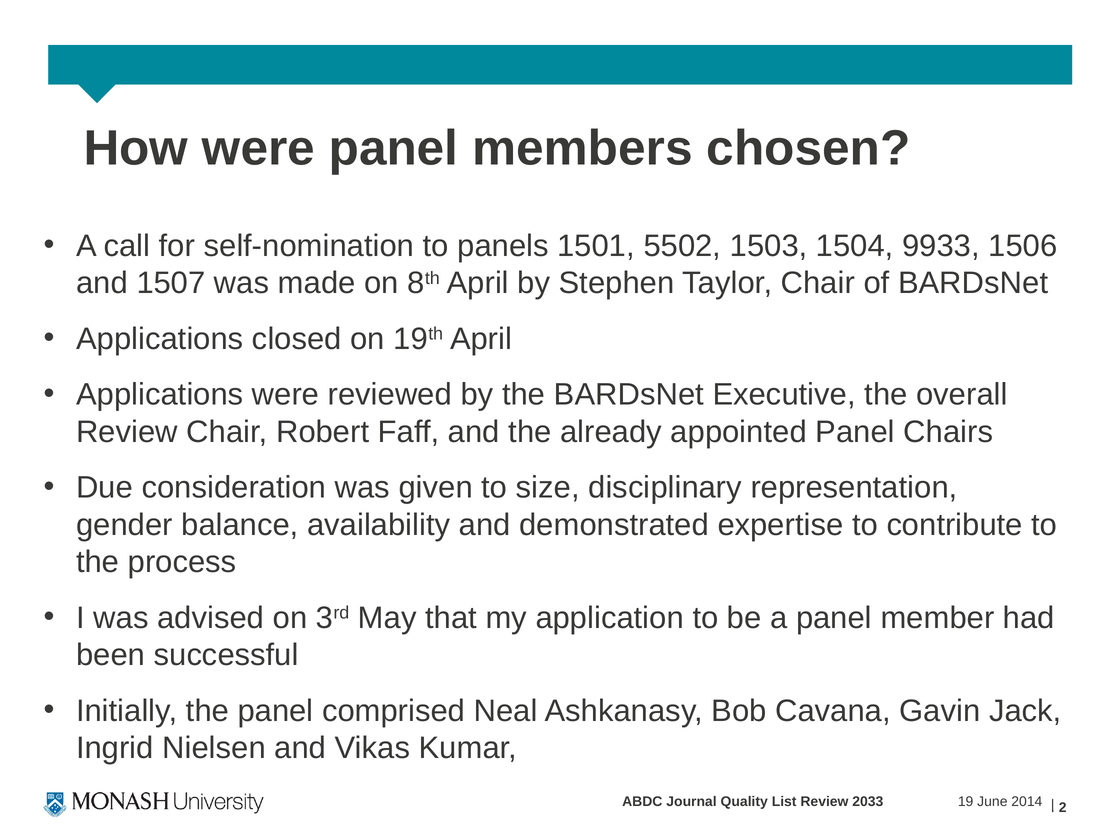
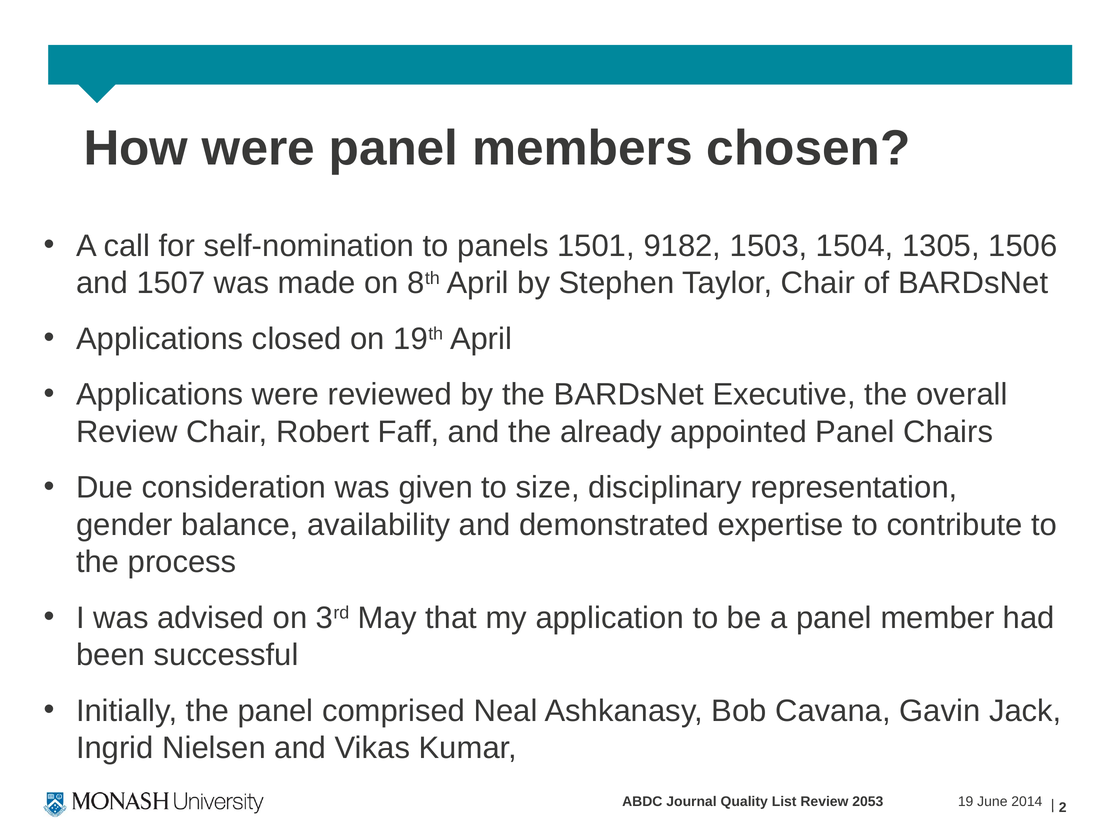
5502: 5502 -> 9182 (682, 246)
9933: 9933 -> 1305 (941, 246)
2033: 2033 -> 2053 (868, 801)
